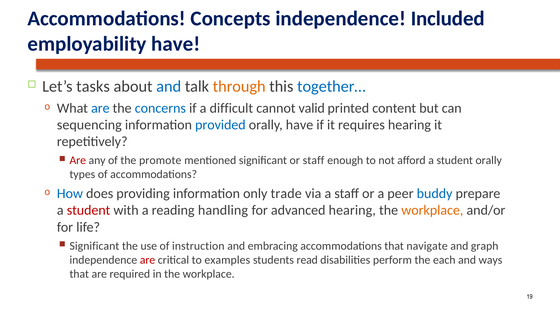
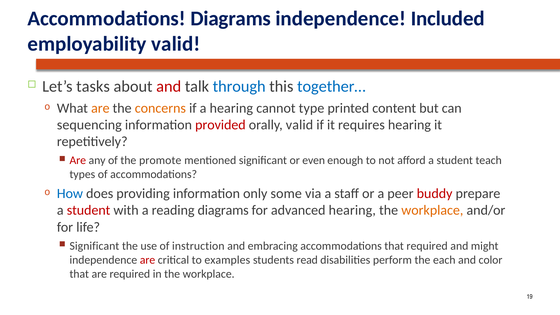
Accommodations Concepts: Concepts -> Diagrams (231, 19)
employability have: have -> valid (176, 44)
and colour: blue -> red (169, 87)
through colour: orange -> blue (239, 87)
are colour: blue -> orange (100, 108)
concerns colour: blue -> orange (160, 108)
a difficult: difficult -> hearing (231, 108)
valid: valid -> type (312, 108)
provided colour: blue -> red (220, 125)
orally have: have -> valid (299, 125)
or staff: staff -> even (314, 160)
student orally: orally -> teach (489, 160)
trade: trade -> some (286, 194)
buddy colour: blue -> red (435, 194)
reading handling: handling -> diagrams (223, 210)
that navigate: navigate -> required (427, 246)
graph: graph -> might (485, 246)
ways: ways -> color (491, 260)
